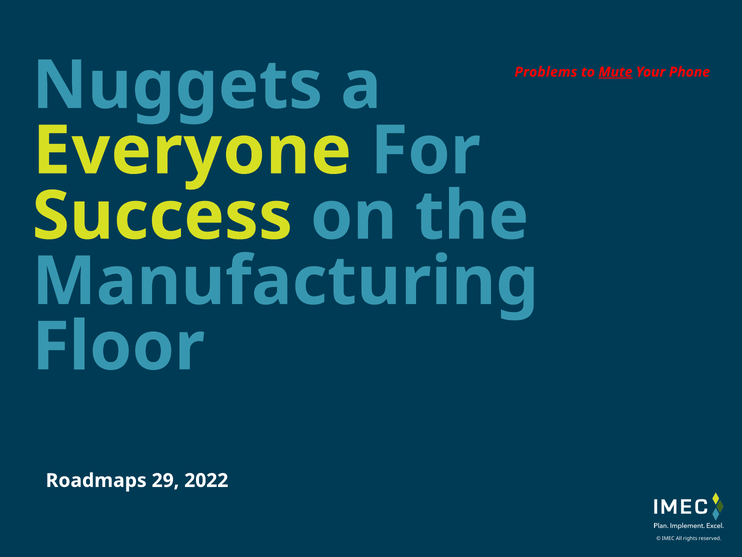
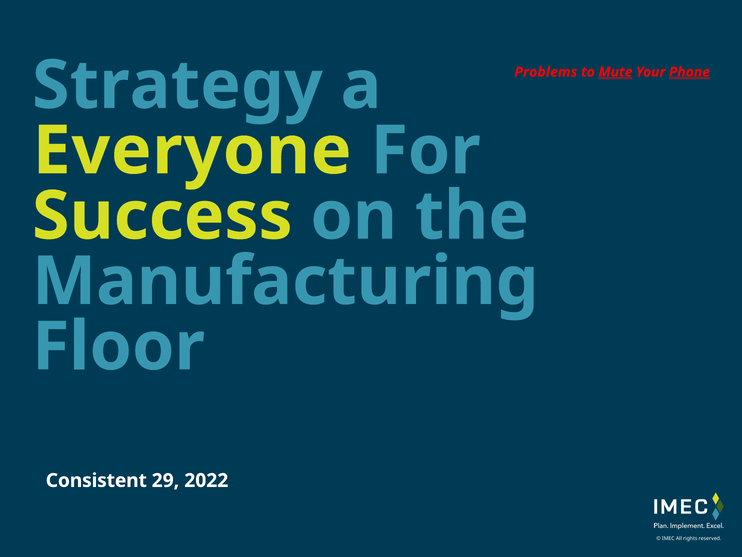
Phone underline: none -> present (689, 72)
Nuggets: Nuggets -> Strategy (177, 85)
Roadmaps: Roadmaps -> Consistent (96, 480)
